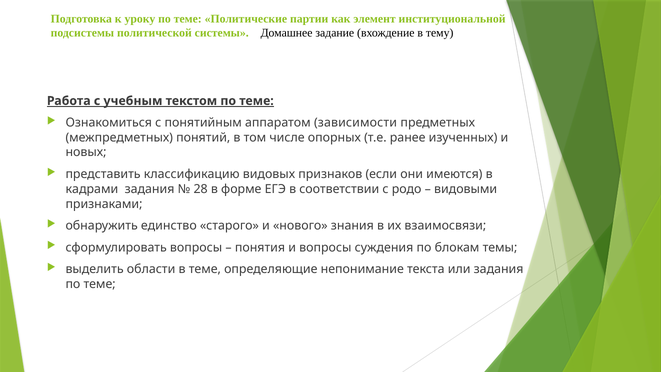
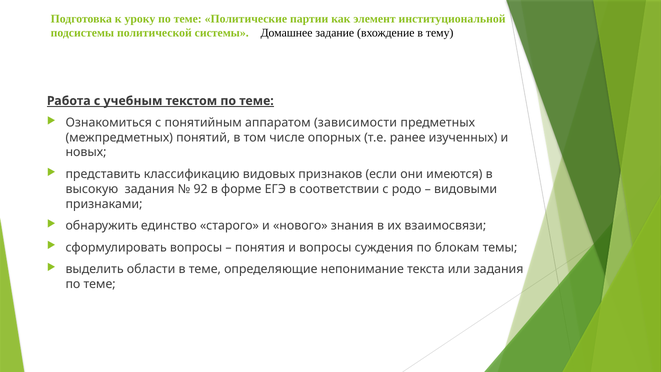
кадрами: кадрами -> высокую (92, 189)
28: 28 -> 92 (201, 189)
